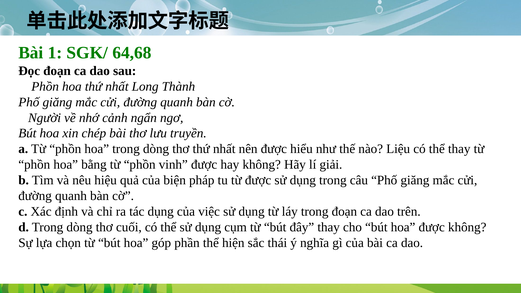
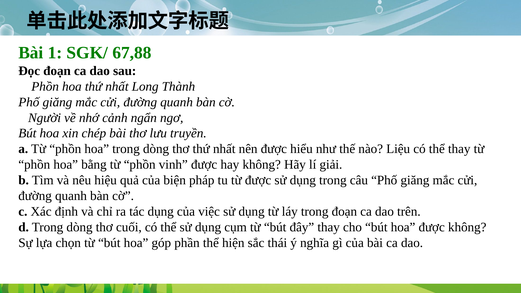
64,68: 64,68 -> 67,88 (132, 53)
